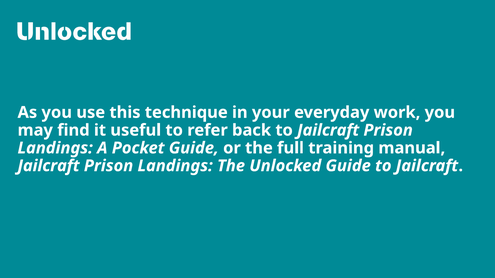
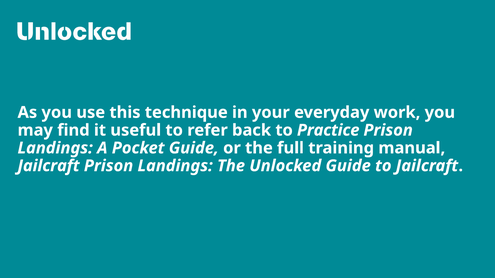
back to Jailcraft: Jailcraft -> Practice (328, 130)
